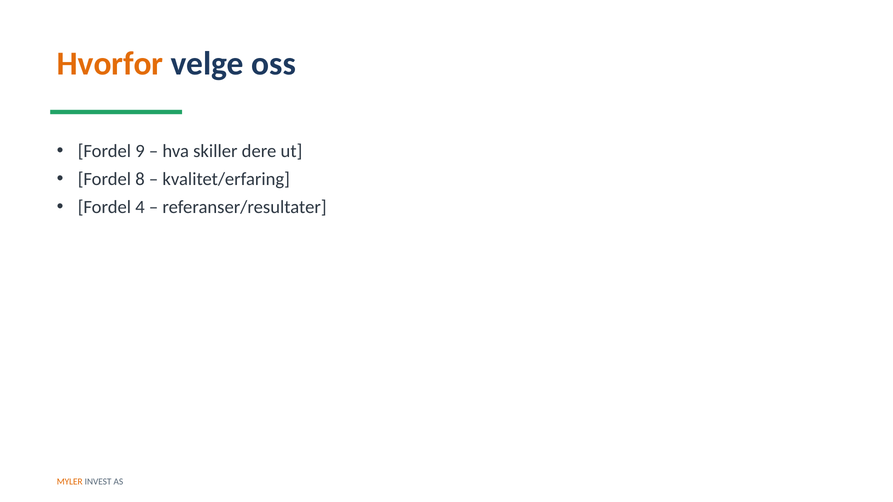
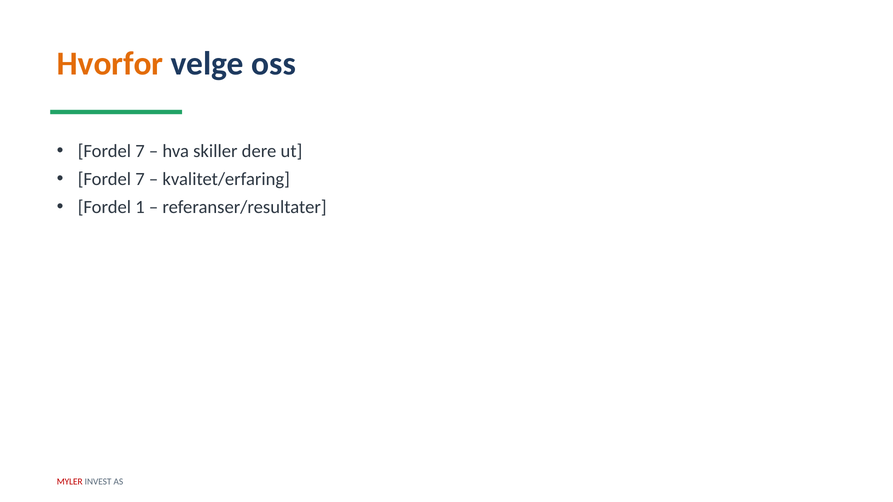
9: 9 -> 7 (140, 151)
8: 8 -> 7 (140, 179)
4: 4 -> 1 (140, 207)
MYLER colour: orange -> red (70, 482)
